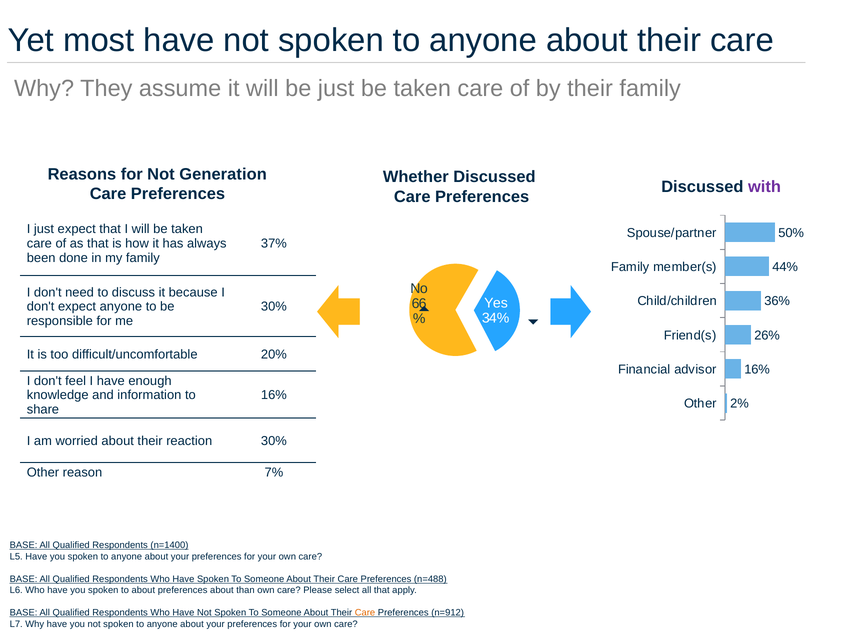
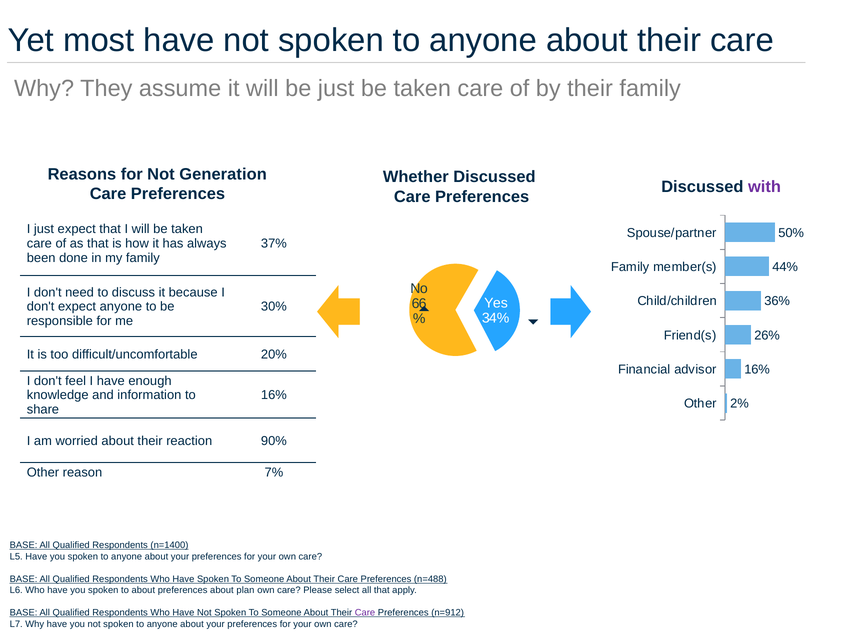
reaction 30%: 30% -> 90% (274, 441)
than: than -> plan (245, 590)
Care colour: orange -> purple (365, 612)
